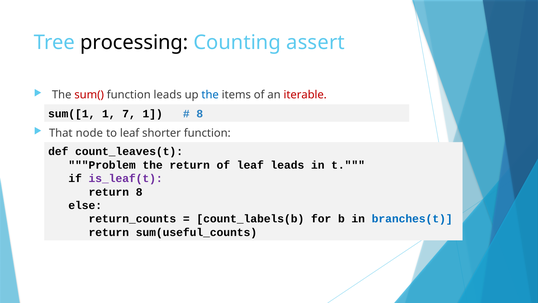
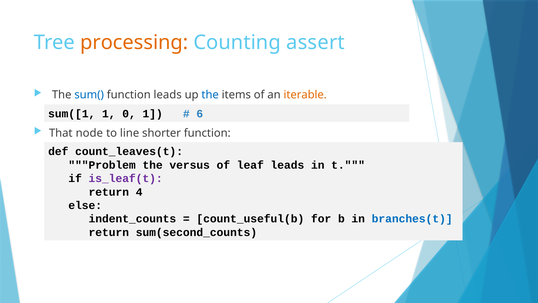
processing colour: black -> orange (134, 42)
sum( colour: red -> blue (89, 95)
iterable colour: red -> orange (305, 95)
7: 7 -> 0 (129, 114)
8: 8 -> 6 (200, 114)
to leaf: leaf -> line (130, 133)
the return: return -> versus (190, 165)
return 8: 8 -> 4 (139, 192)
return_counts: return_counts -> indent_counts (132, 219)
count_labels(b: count_labels(b -> count_useful(b (250, 219)
sum(useful_counts: sum(useful_counts -> sum(second_counts (196, 232)
